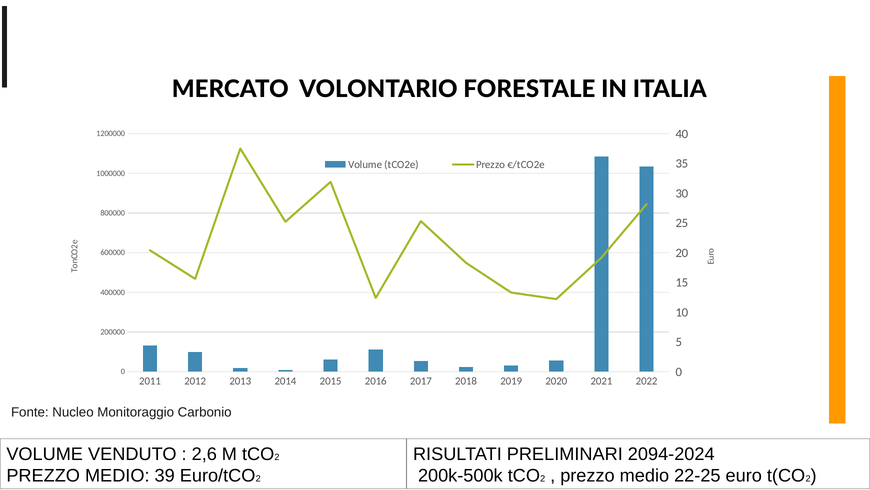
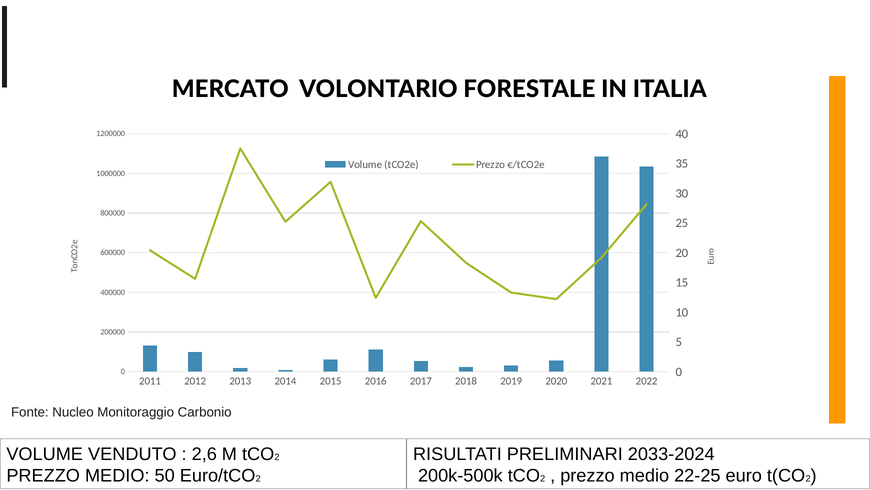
2094-2024: 2094-2024 -> 2033-2024 (671, 454)
39: 39 -> 50 (165, 475)
